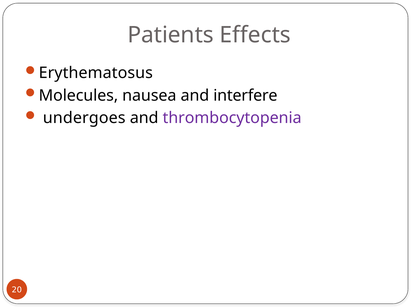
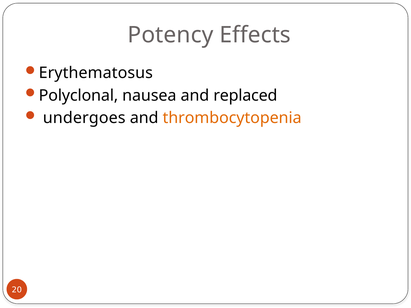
Patients: Patients -> Potency (171, 35)
Molecules: Molecules -> Polyclonal (78, 96)
interfere: interfere -> replaced (245, 96)
thrombocytopenia colour: purple -> orange (232, 118)
